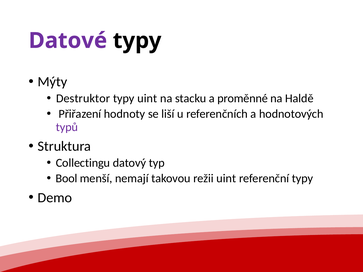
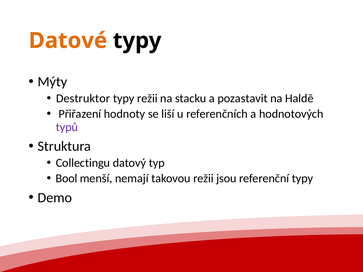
Datové colour: purple -> orange (68, 41)
typy uint: uint -> režii (147, 99)
proměnné: proměnné -> pozastavit (243, 99)
režii uint: uint -> jsou (226, 179)
